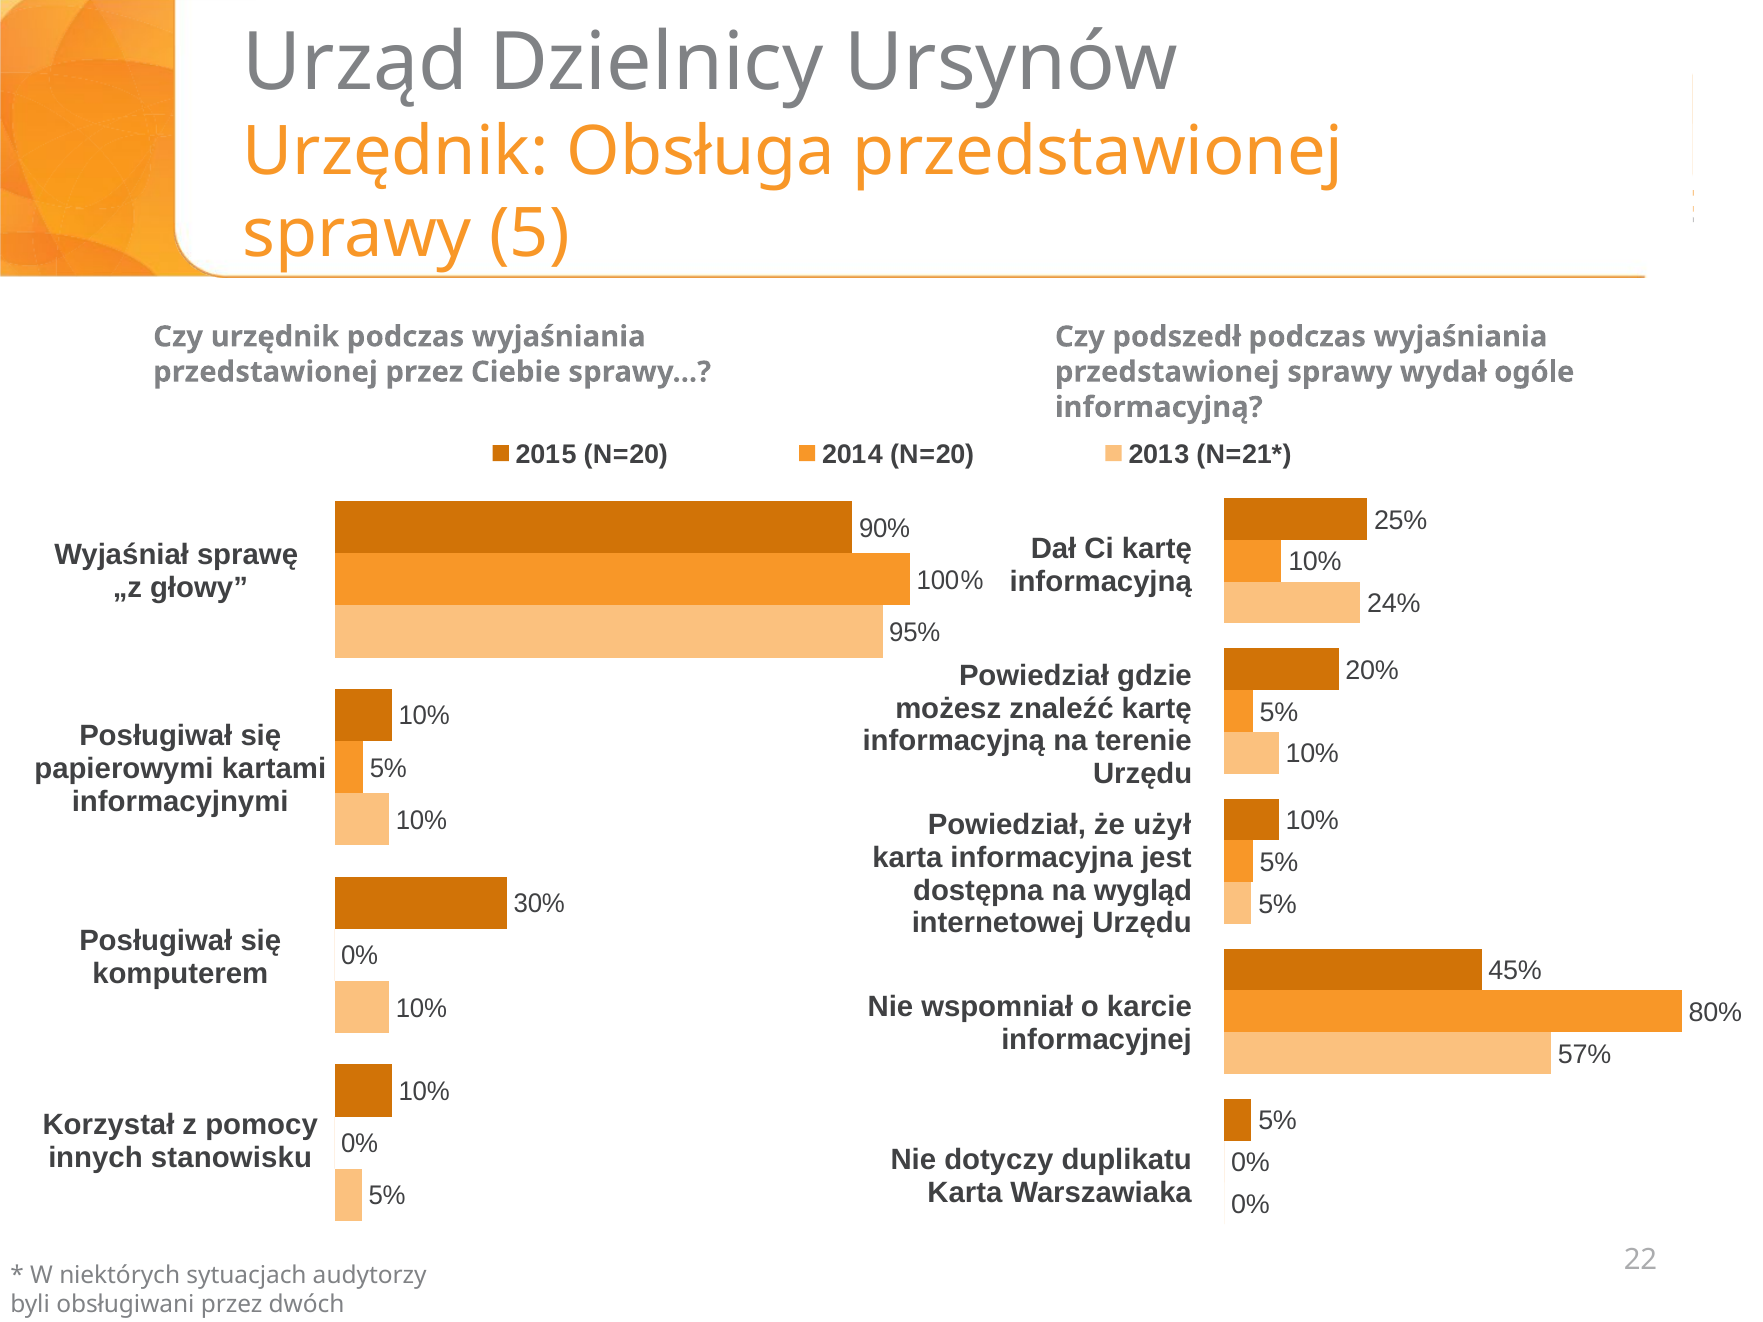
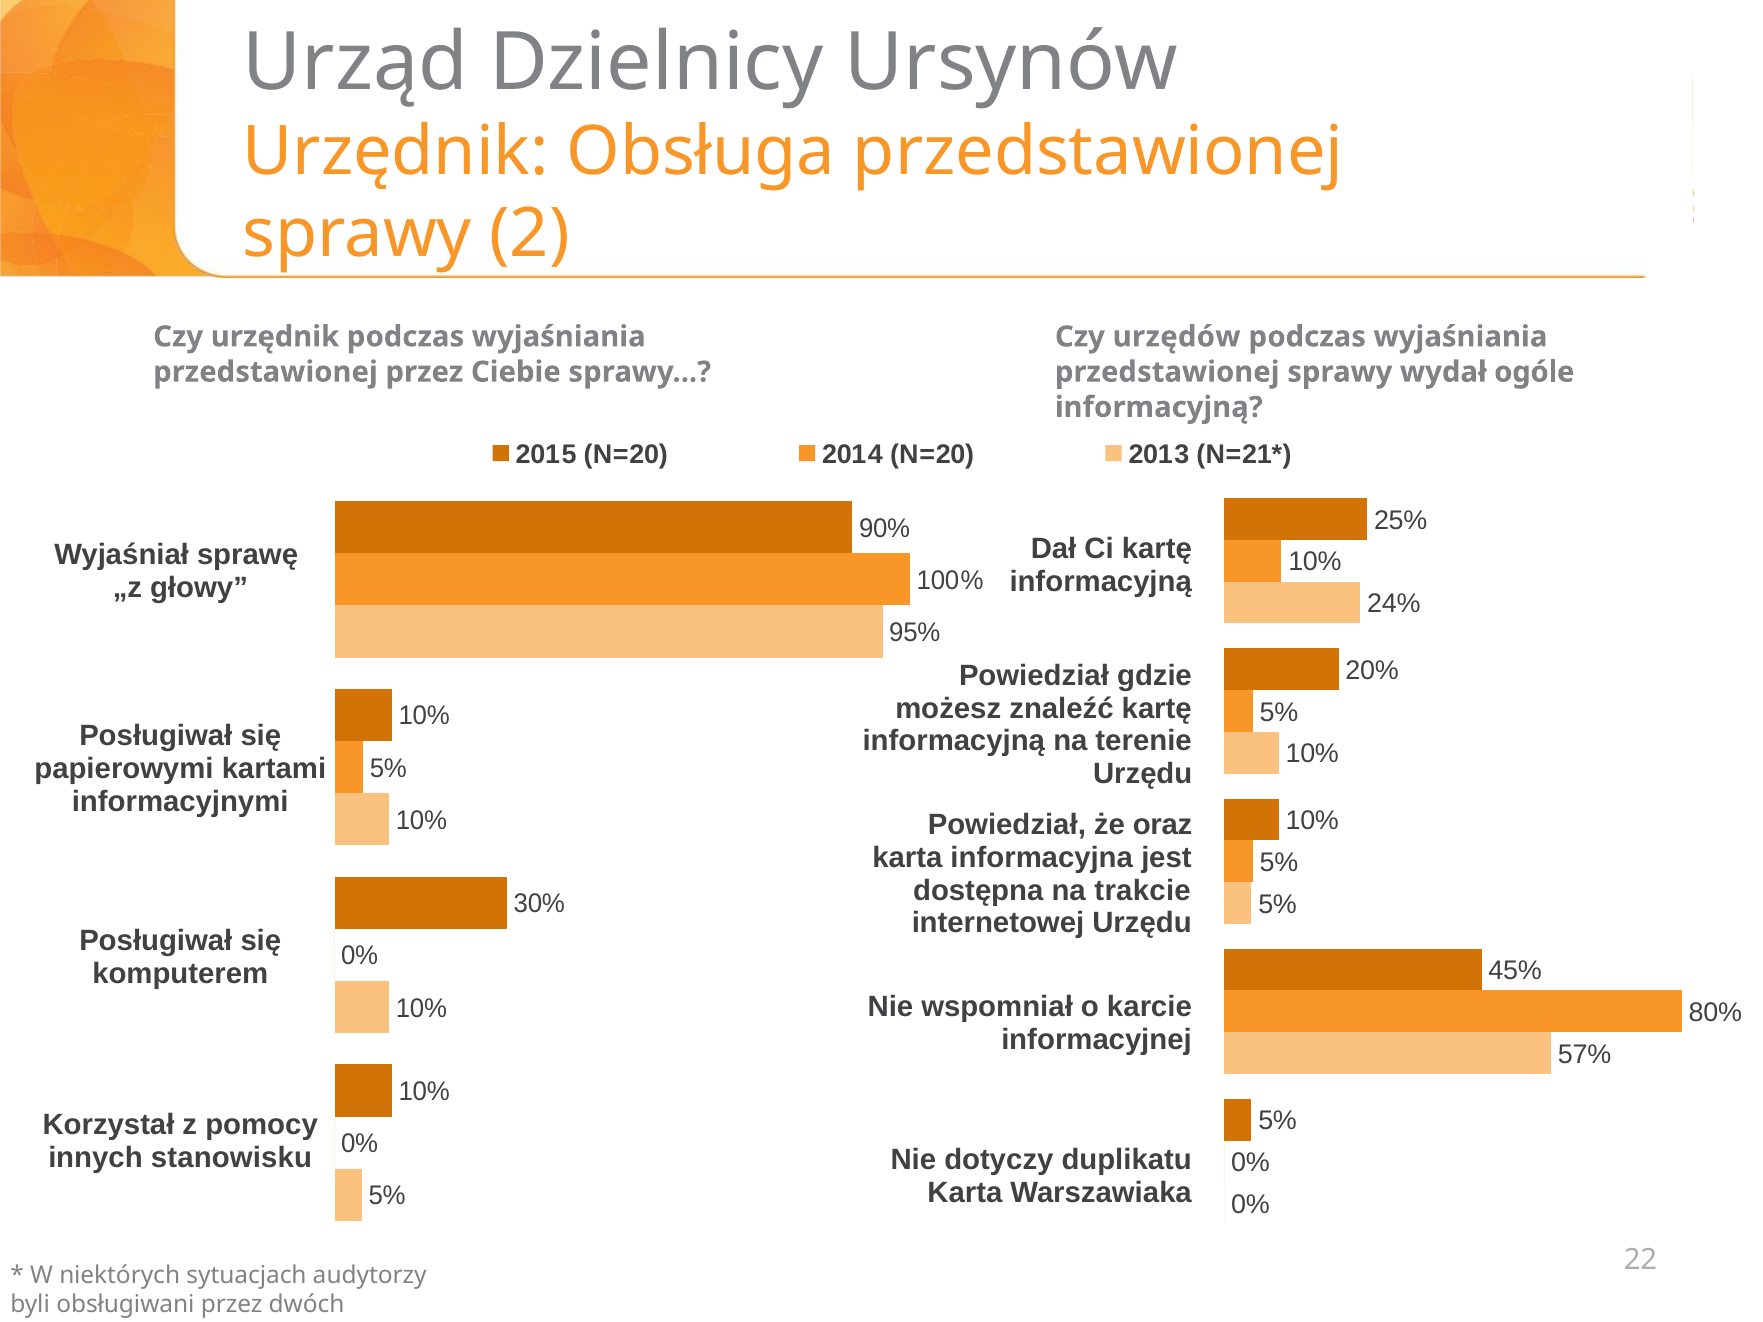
5: 5 -> 2 (530, 234)
podszedł: podszedł -> urzędów (1177, 337)
użył: użył -> oraz (1163, 825)
wygląd: wygląd -> trakcie (1143, 891)
